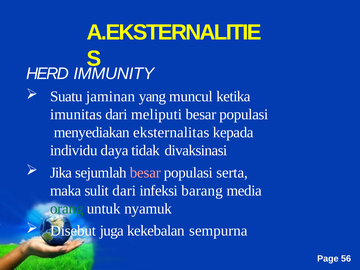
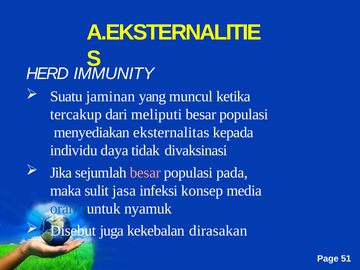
imunitas: imunitas -> tercakup (76, 114)
serta: serta -> pada (232, 173)
sulit dari: dari -> jasa (124, 191)
barang: barang -> konsep (202, 191)
orang colour: green -> blue (67, 209)
sempurna: sempurna -> dirasakan (218, 231)
56: 56 -> 51 (346, 259)
